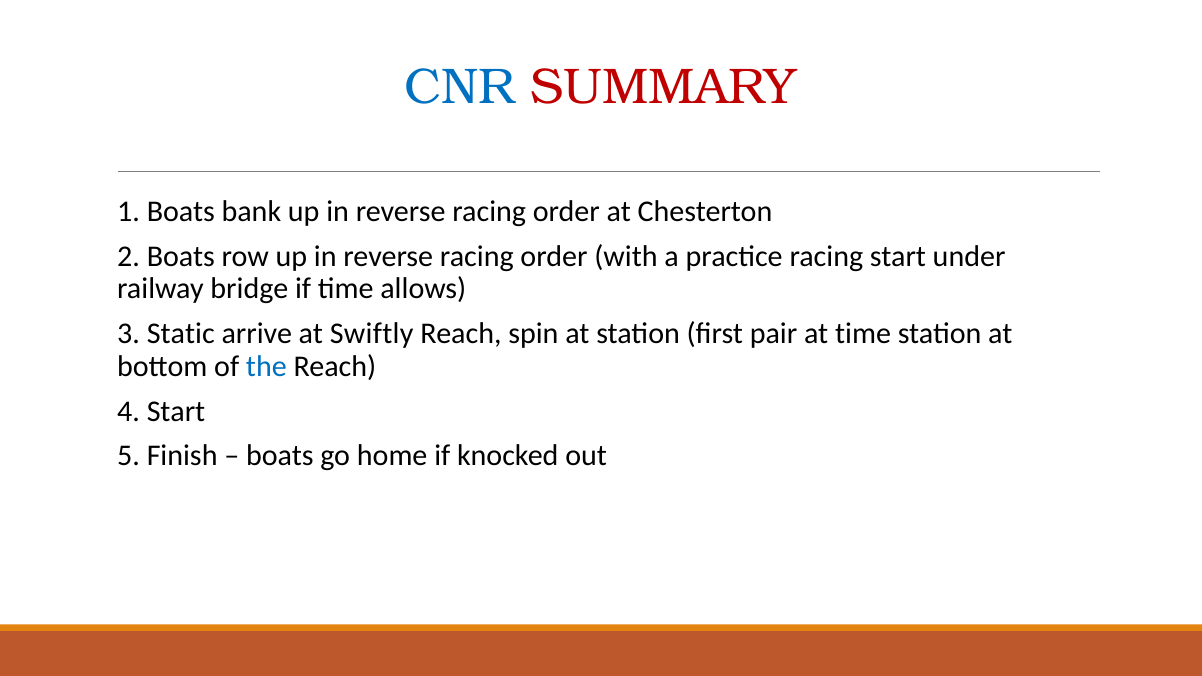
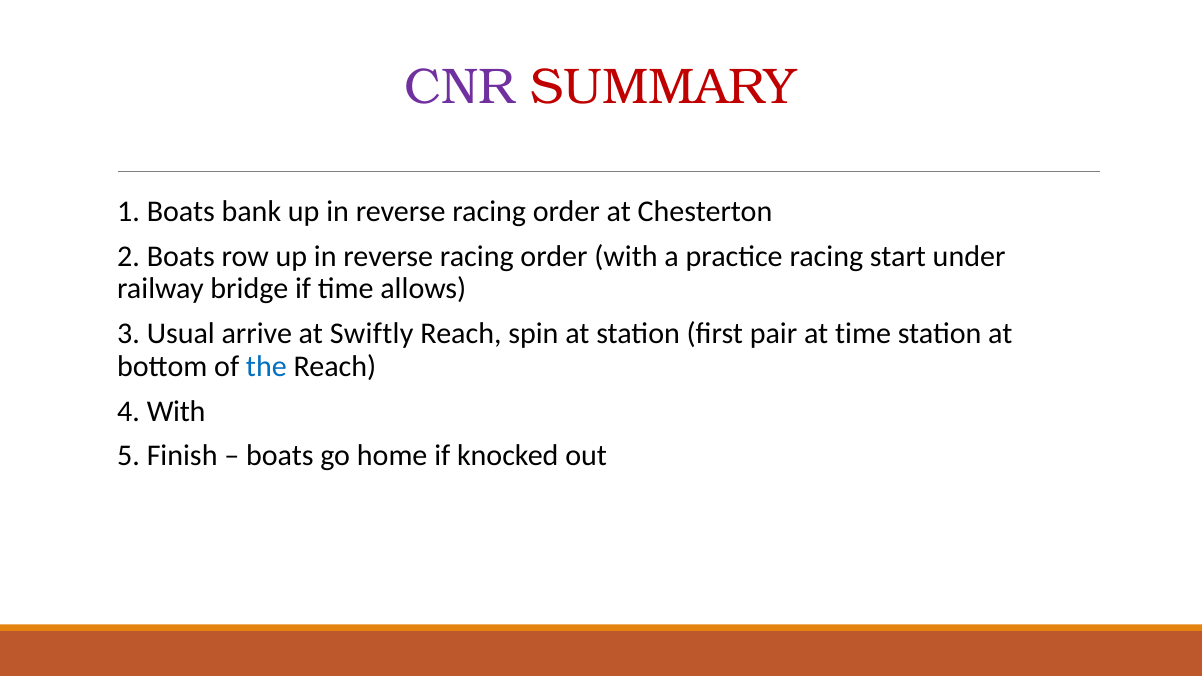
CNR colour: blue -> purple (460, 87)
Static: Static -> Usual (181, 334)
4 Start: Start -> With (176, 411)
